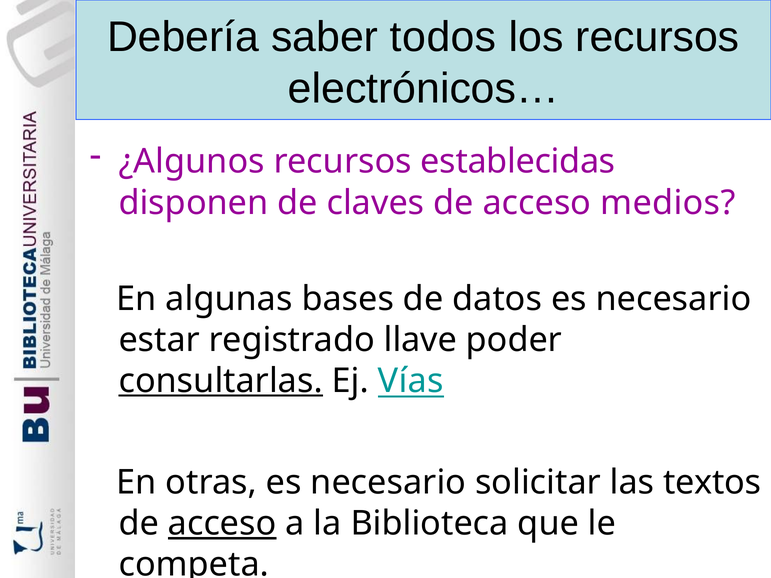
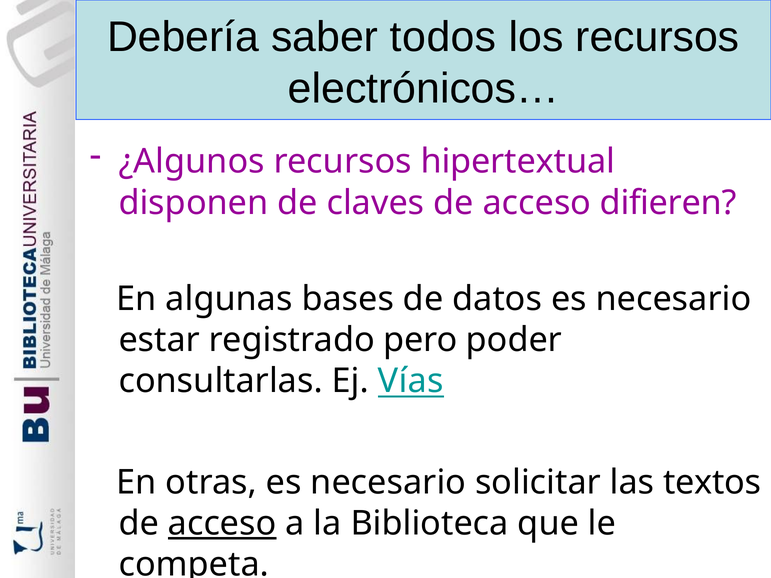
establecidas: establecidas -> hipertextual (518, 162)
medios: medios -> difieren (668, 203)
llave: llave -> pero (421, 340)
consultarlas underline: present -> none (221, 381)
